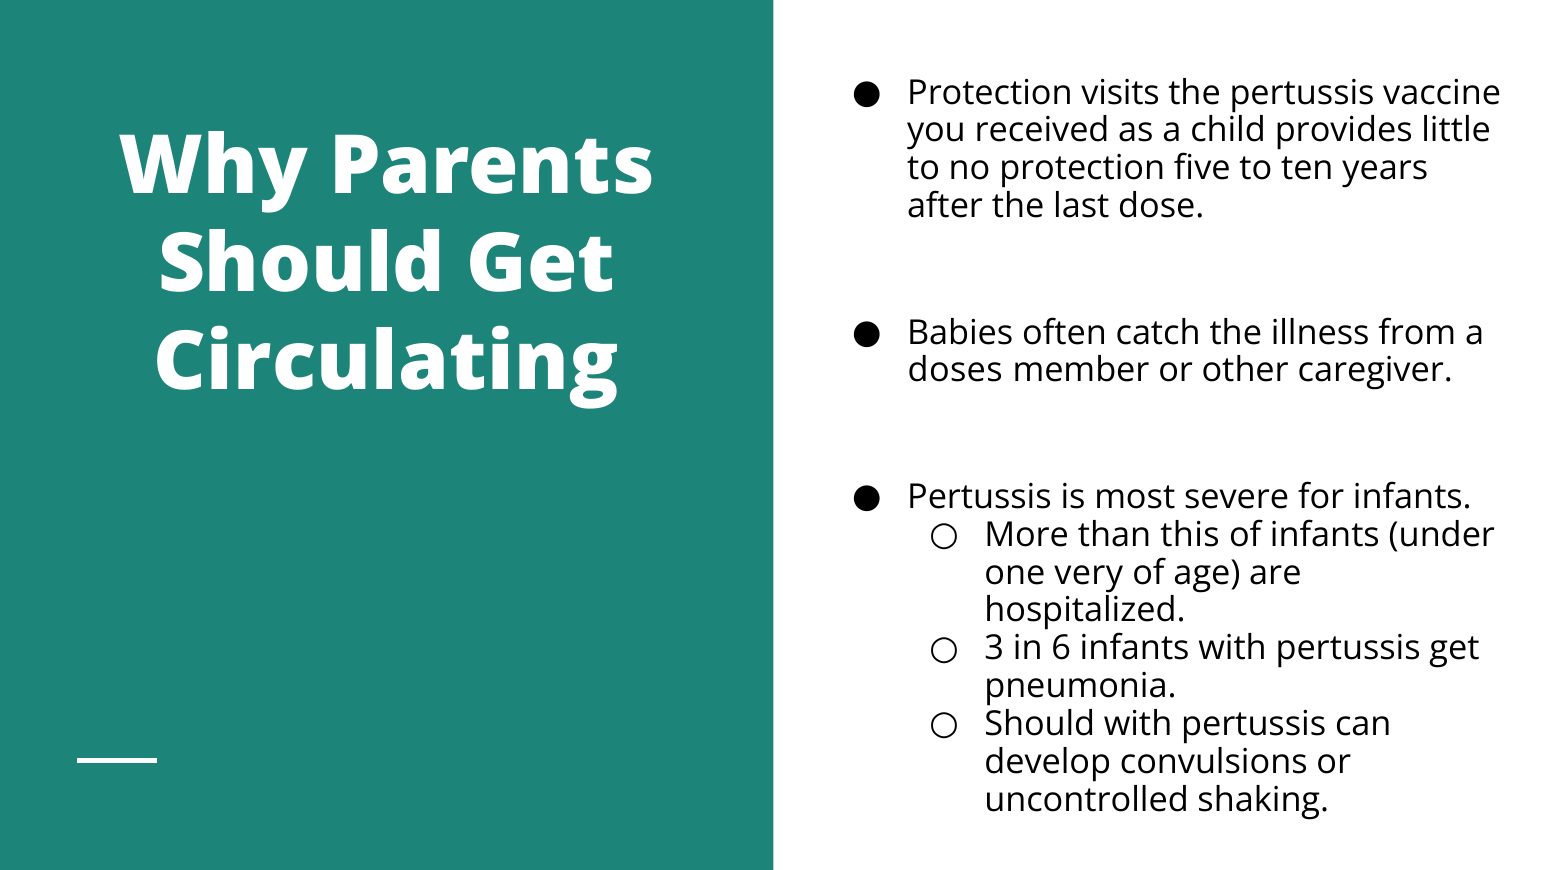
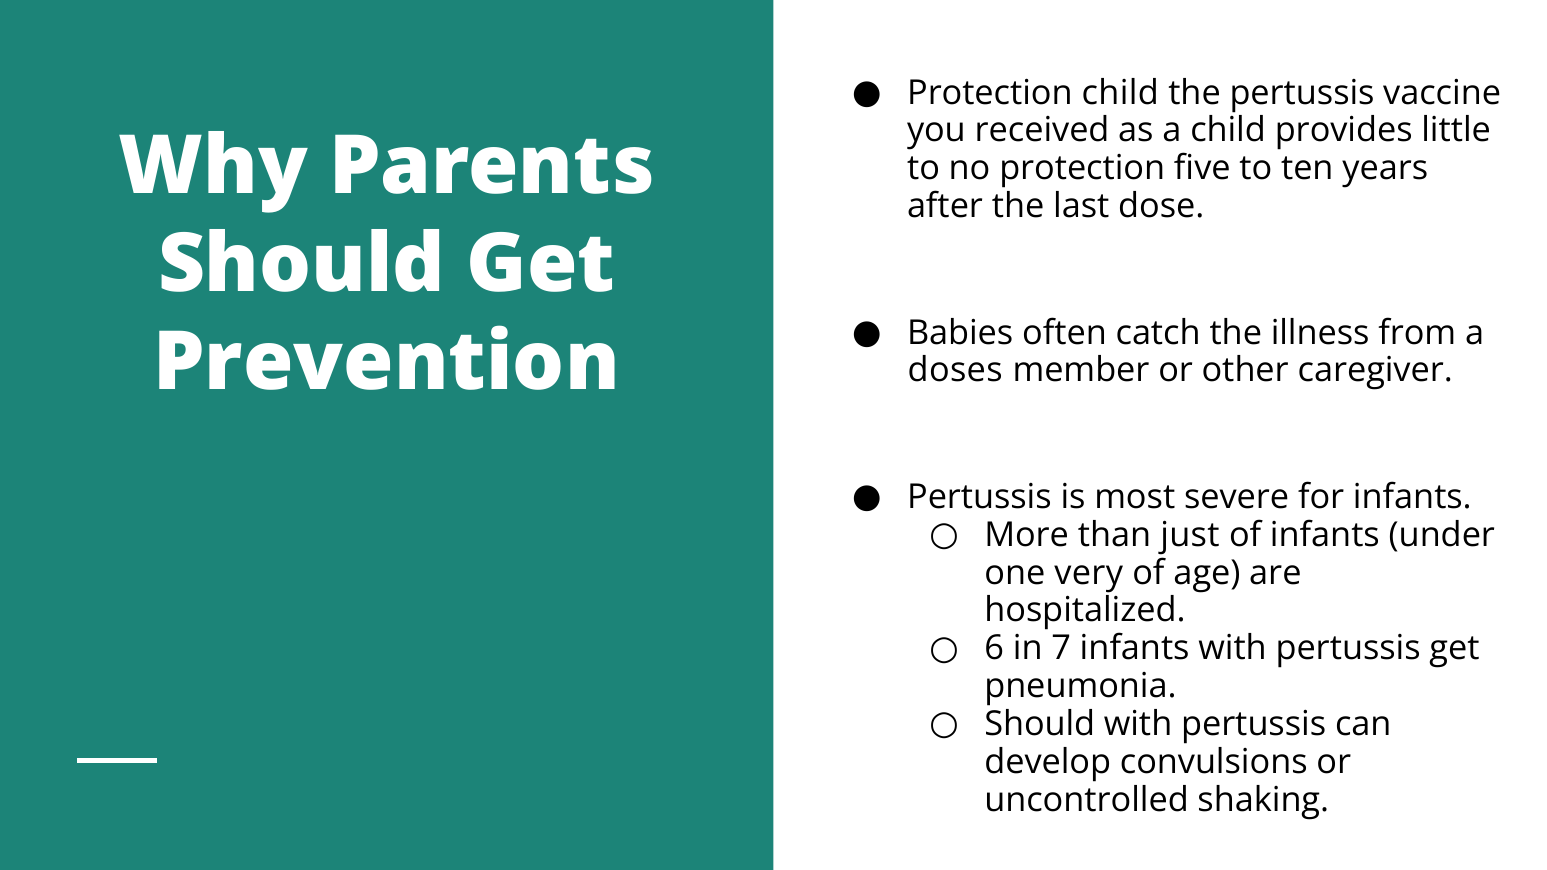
Protection visits: visits -> child (1120, 93)
Circulating: Circulating -> Prevention (386, 363)
this: this -> just (1190, 535)
3: 3 -> 6 (994, 649)
6: 6 -> 7 (1061, 649)
